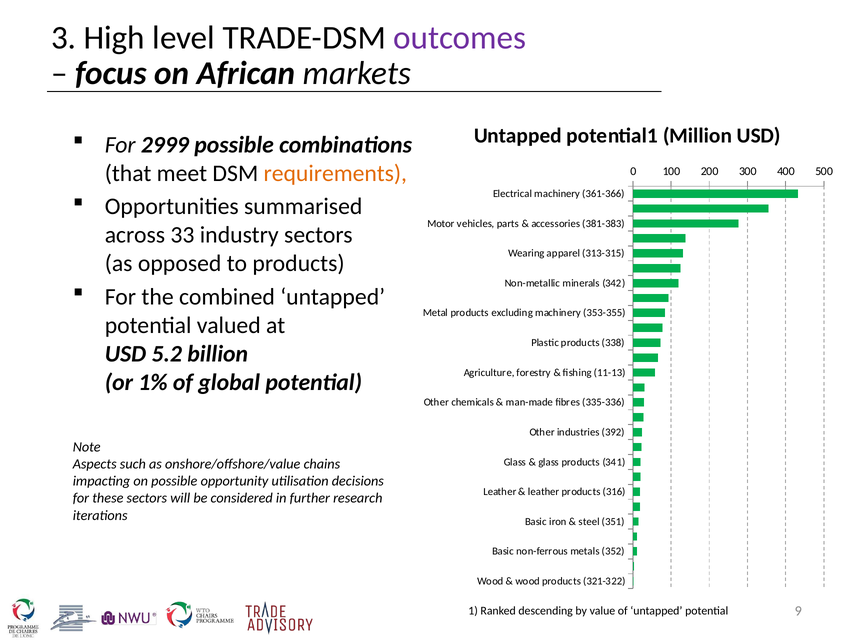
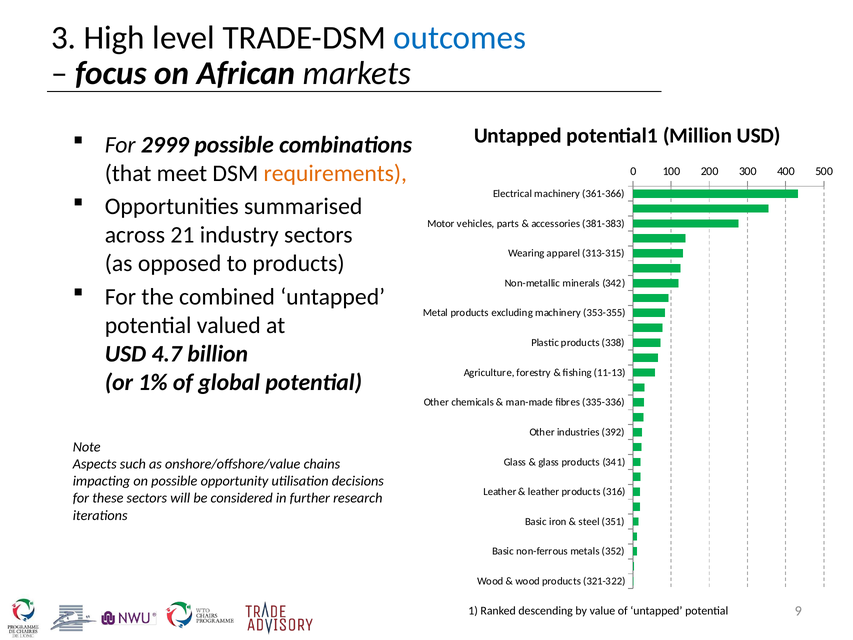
outcomes colour: purple -> blue (460, 38)
33: 33 -> 21 (182, 235)
5.2: 5.2 -> 4.7 (167, 354)
